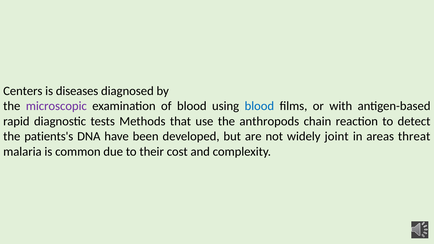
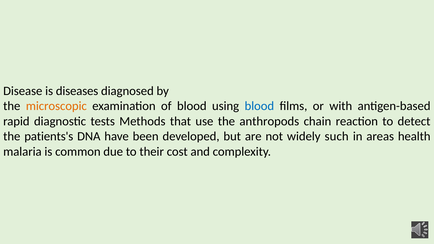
Centers: Centers -> Disease (23, 91)
microscopic colour: purple -> orange (56, 106)
joint: joint -> such (337, 137)
threat: threat -> health (414, 137)
